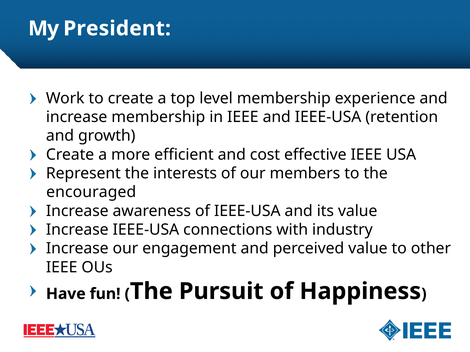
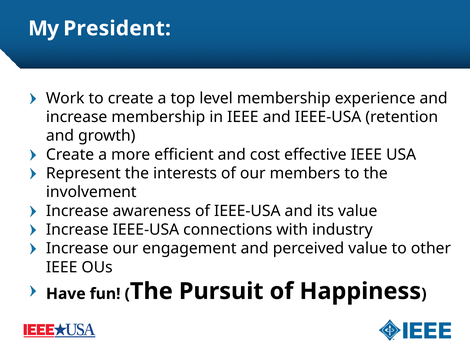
encouraged: encouraged -> involvement (91, 192)
